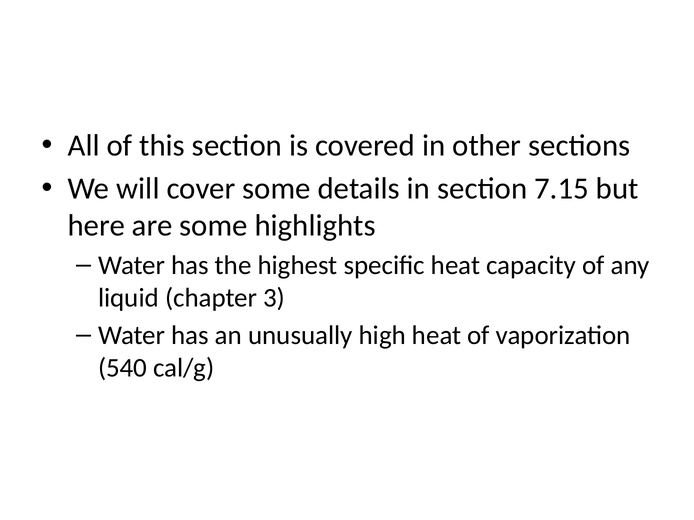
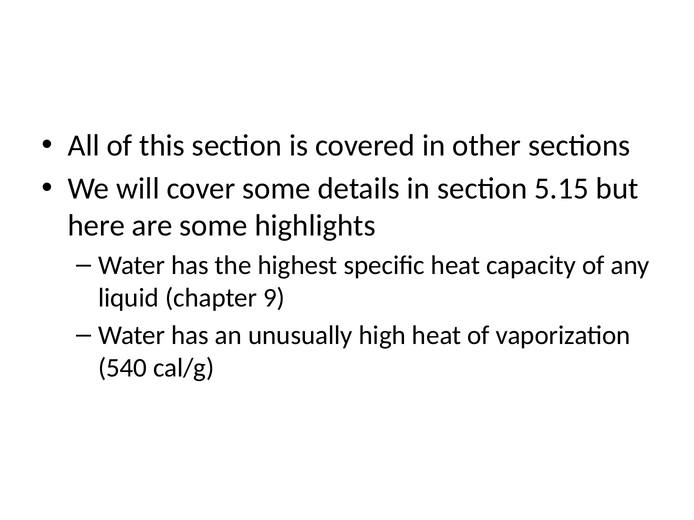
7.15: 7.15 -> 5.15 (562, 189)
3: 3 -> 9 (274, 298)
